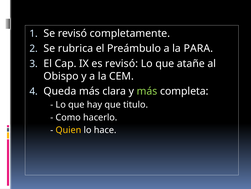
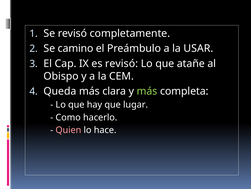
rubrica: rubrica -> camino (76, 48)
PARA: PARA -> USAR (198, 48)
titulo: titulo -> lugar (136, 104)
Quien colour: yellow -> pink (68, 130)
